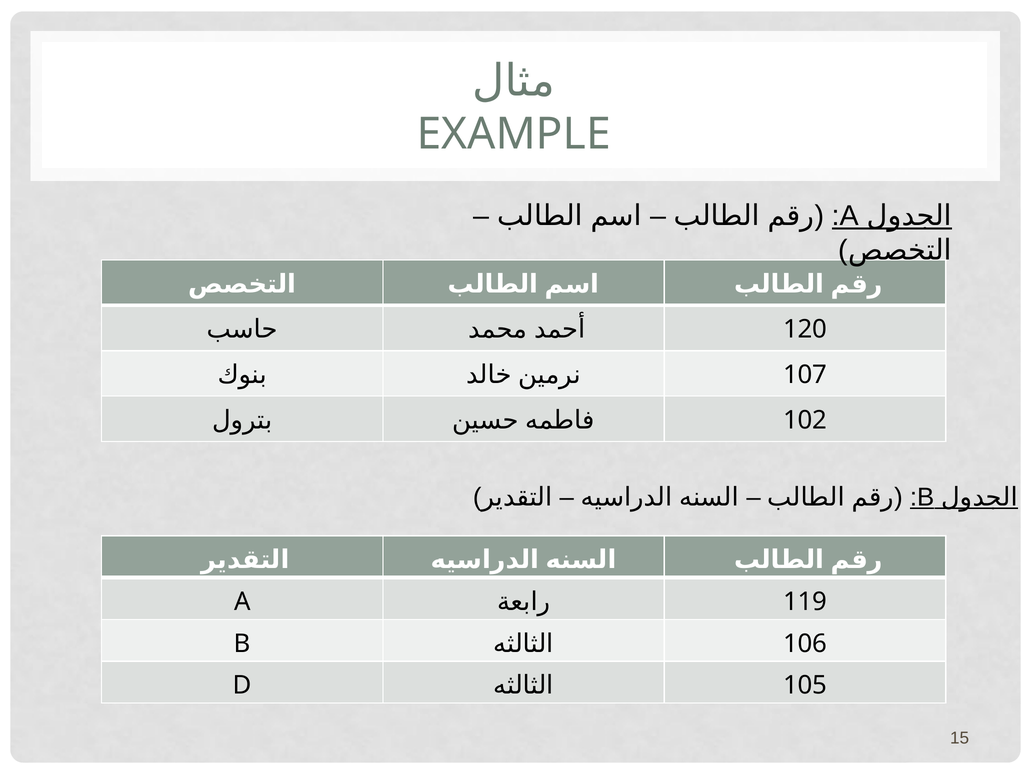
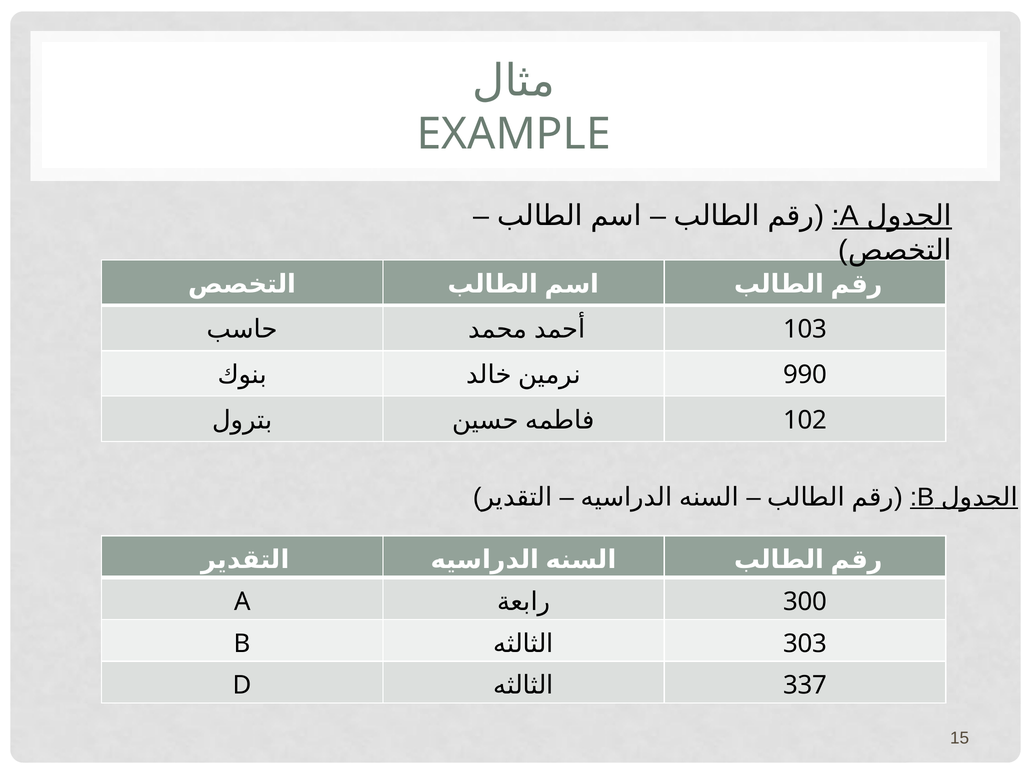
120: 120 -> 103 (805, 330)
107: 107 -> 990 (805, 375)
119: 119 -> 300 (805, 602)
106: 106 -> 303 (805, 644)
105: 105 -> 337 (805, 686)
